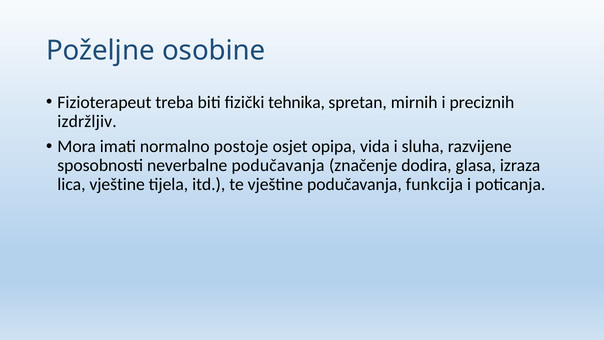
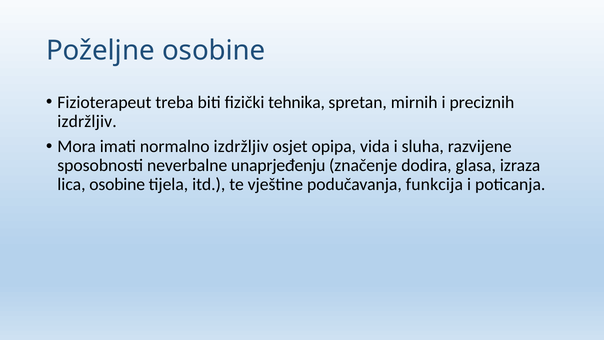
normalno postoje: postoje -> izdržljiv (241, 146)
neverbalne podučavanja: podučavanja -> unaprjeđenju (278, 166)
lica vještine: vještine -> osobine (117, 185)
